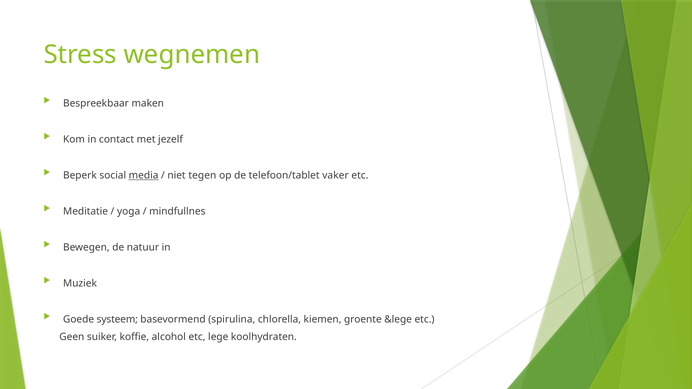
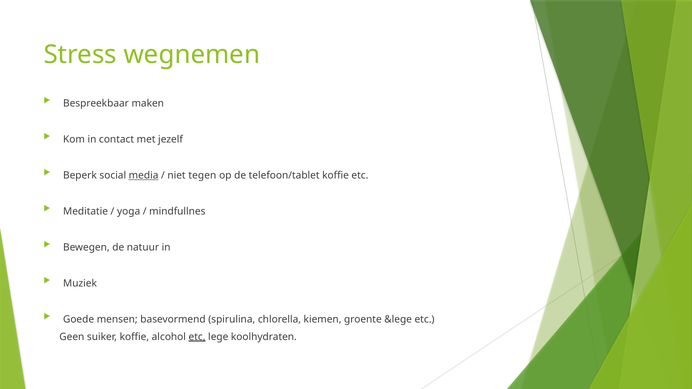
telefoon/tablet vaker: vaker -> koffie (336, 176)
systeem: systeem -> mensen (117, 320)
etc underline: none -> present (197, 337)
